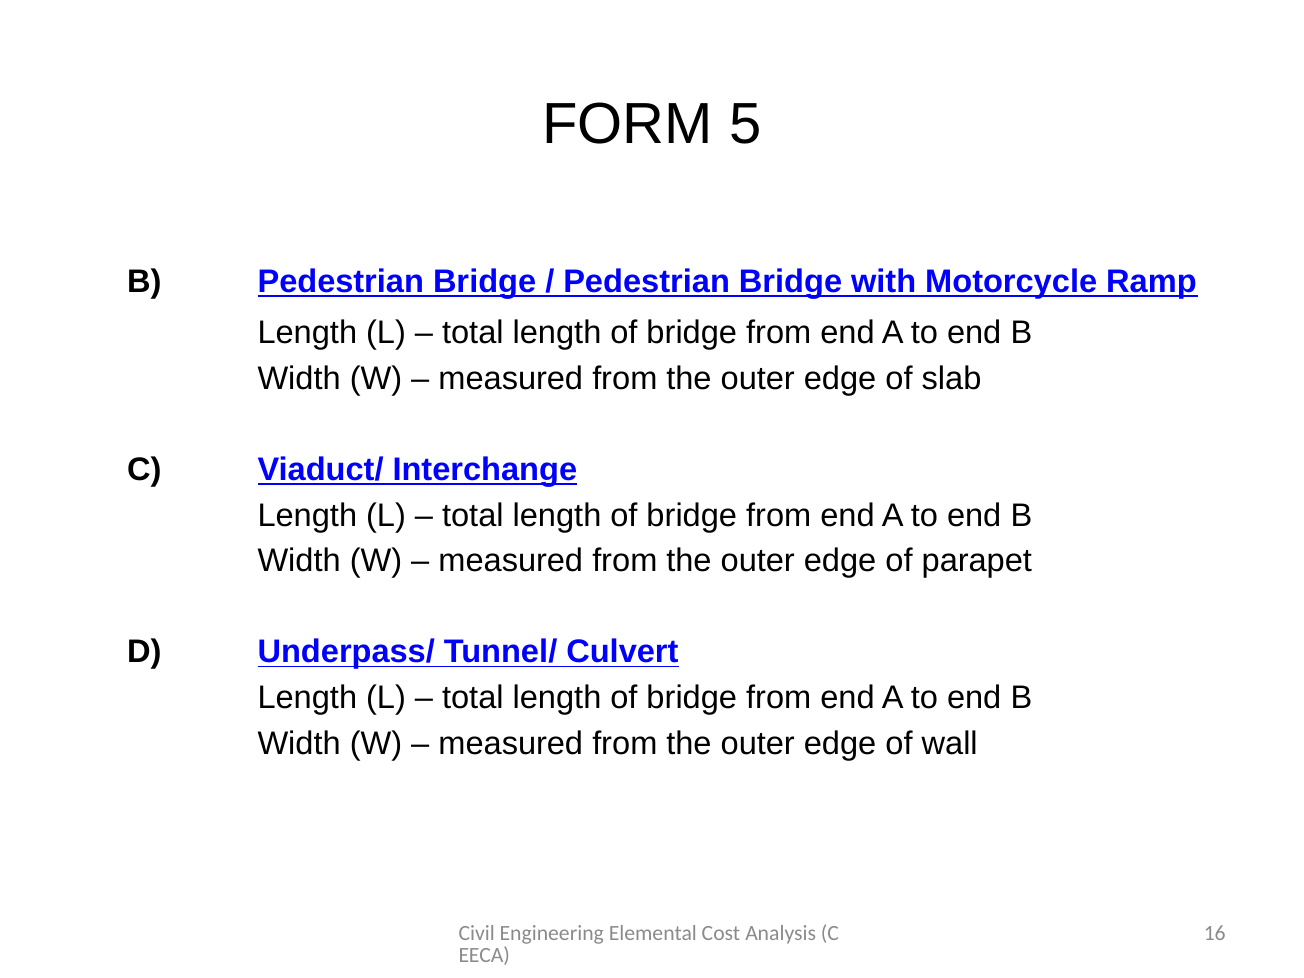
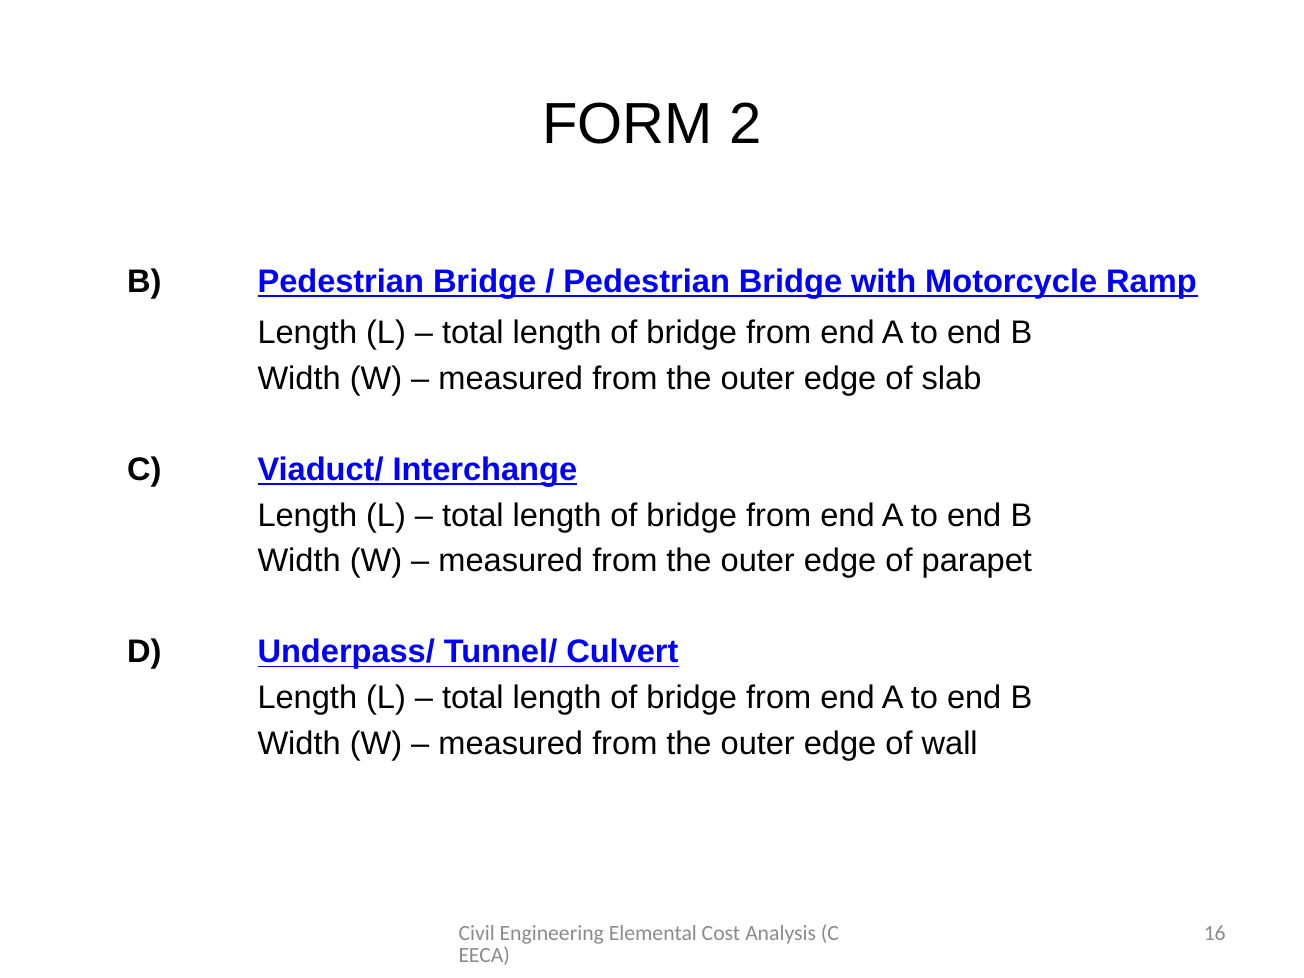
5: 5 -> 2 (745, 125)
